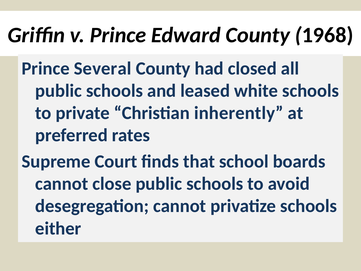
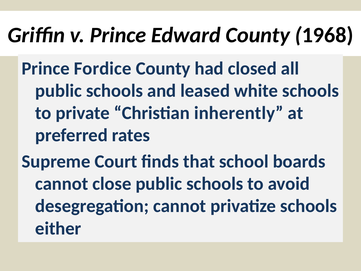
Several: Several -> Fordice (103, 68)
